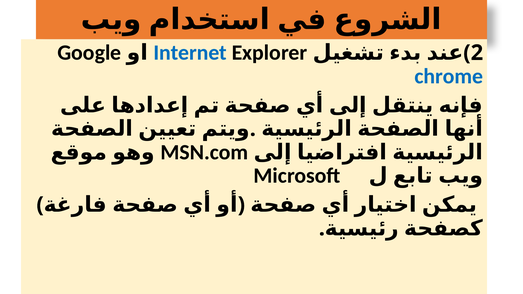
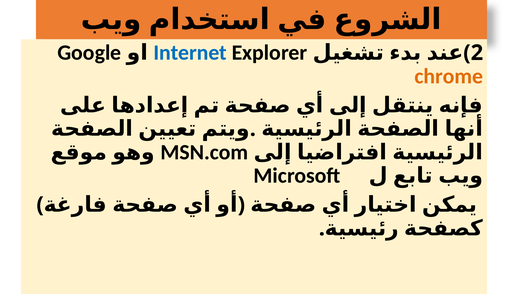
chrome colour: blue -> orange (449, 76)
